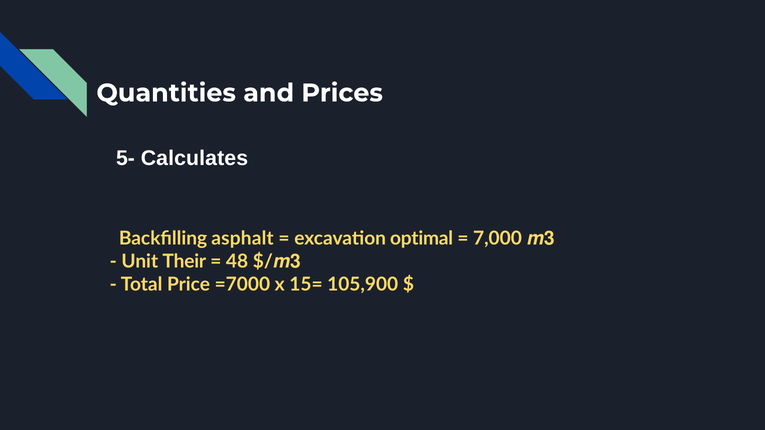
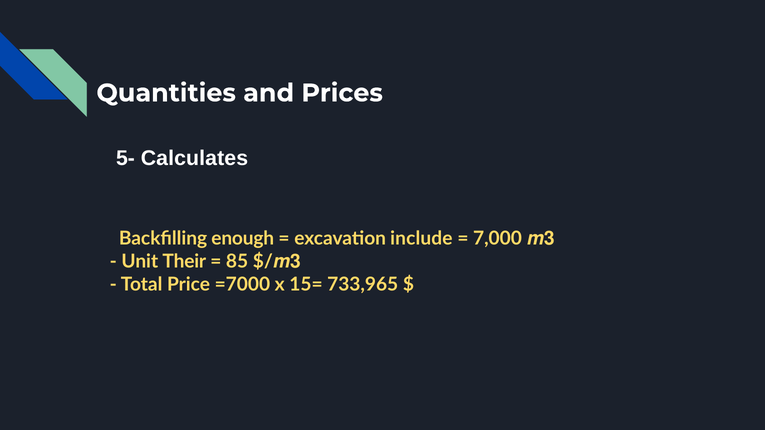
asphalt: asphalt -> enough (243, 239)
optimal: optimal -> include (421, 239)
48: 48 -> 85 (237, 262)
105,900: 105,900 -> 733,965 (363, 285)
